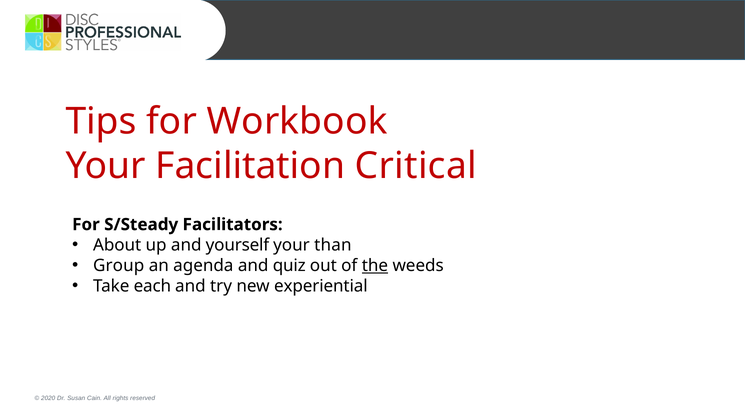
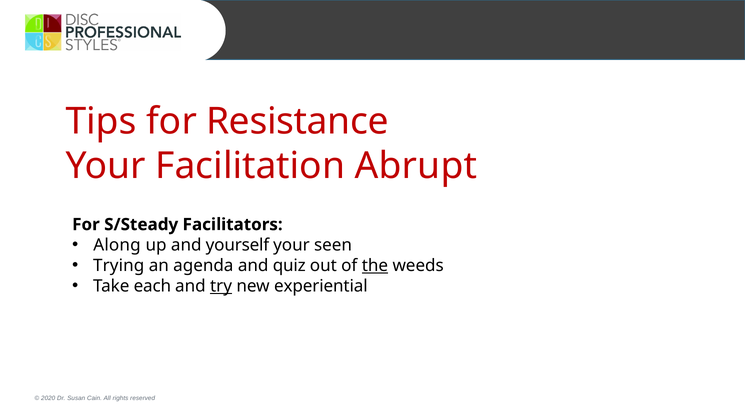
Workbook: Workbook -> Resistance (297, 121)
Critical: Critical -> Abrupt (416, 166)
About: About -> Along (117, 245)
than: than -> seen (333, 245)
Group: Group -> Trying (119, 266)
try underline: none -> present (221, 286)
